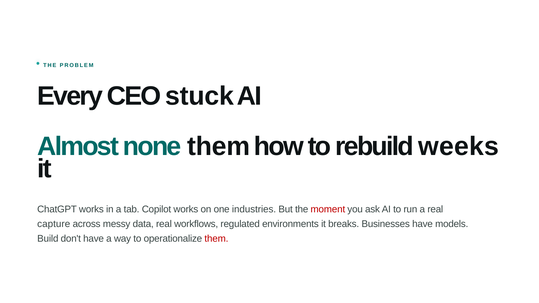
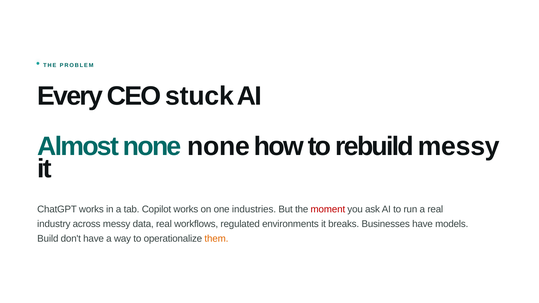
none them: them -> none (219, 146)
rebuild weeks: weeks -> messy (459, 146)
capture: capture -> industry (54, 224)
them colour: red -> orange (216, 239)
